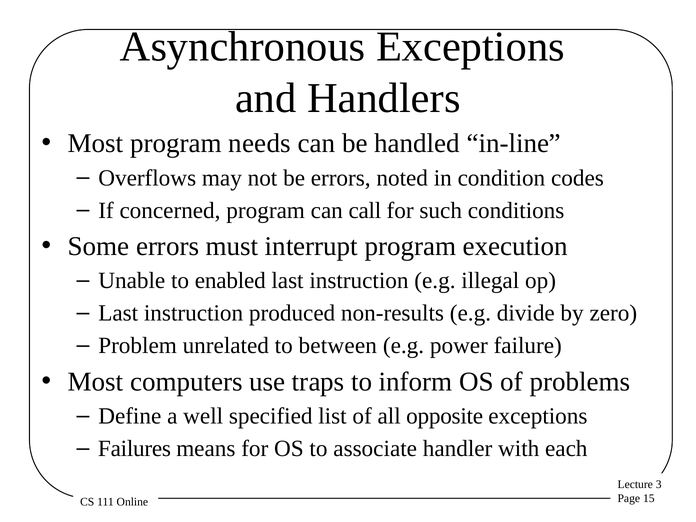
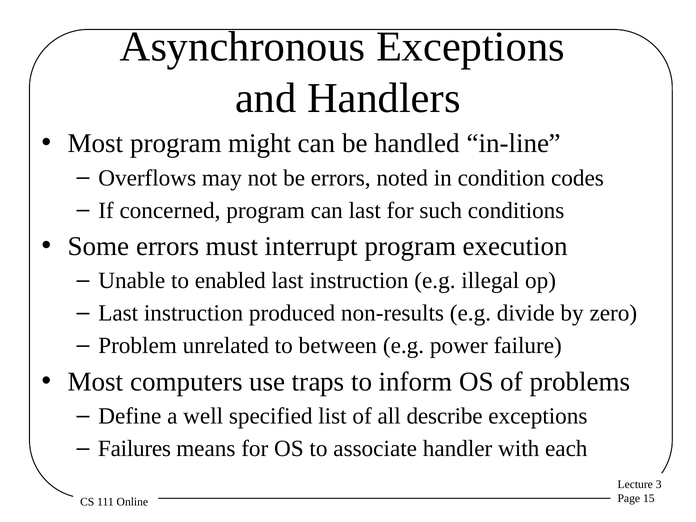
needs: needs -> might (260, 143)
can call: call -> last (365, 210)
opposite: opposite -> describe (445, 416)
